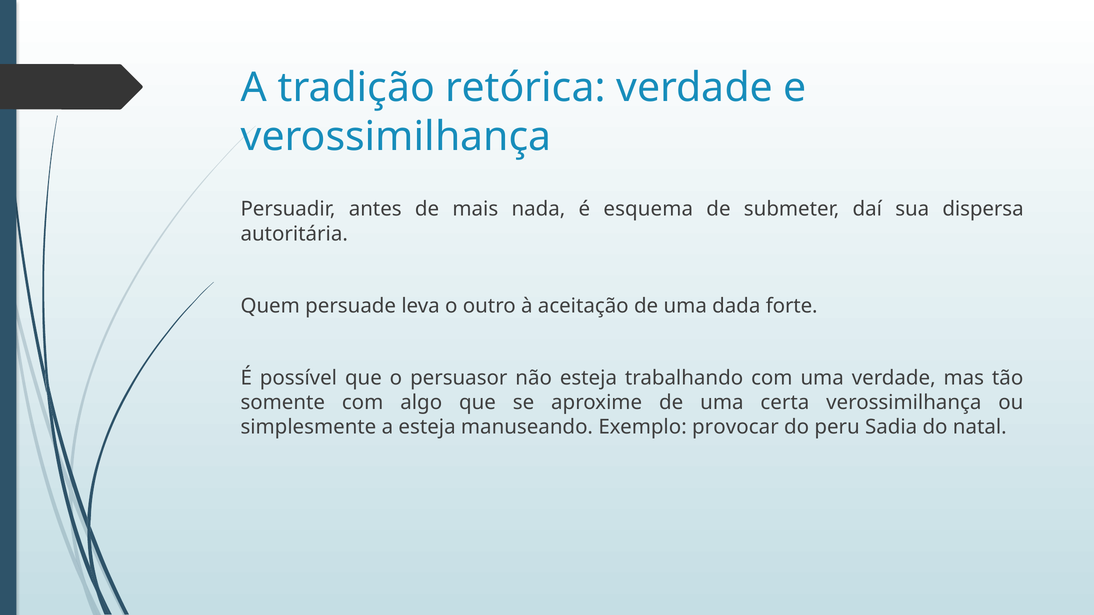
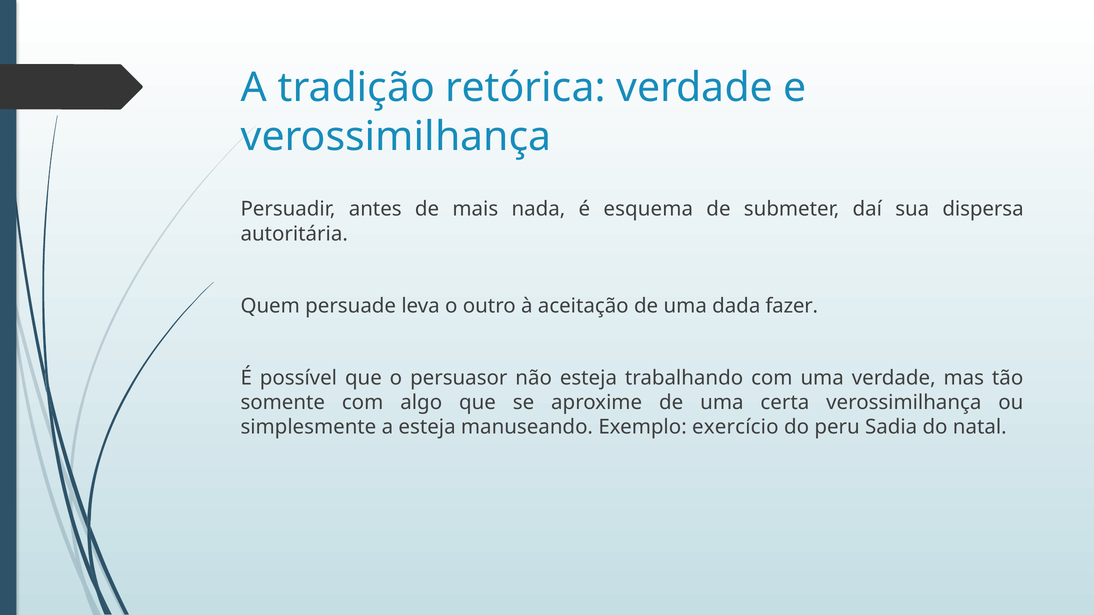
forte: forte -> fazer (792, 306)
provocar: provocar -> exercício (735, 427)
